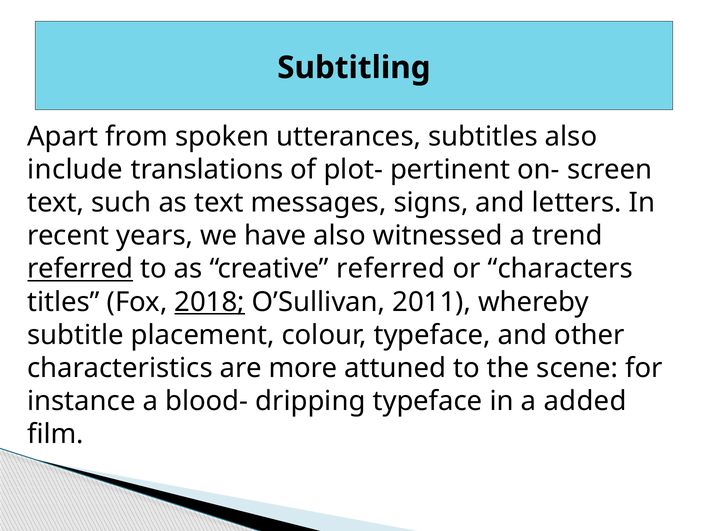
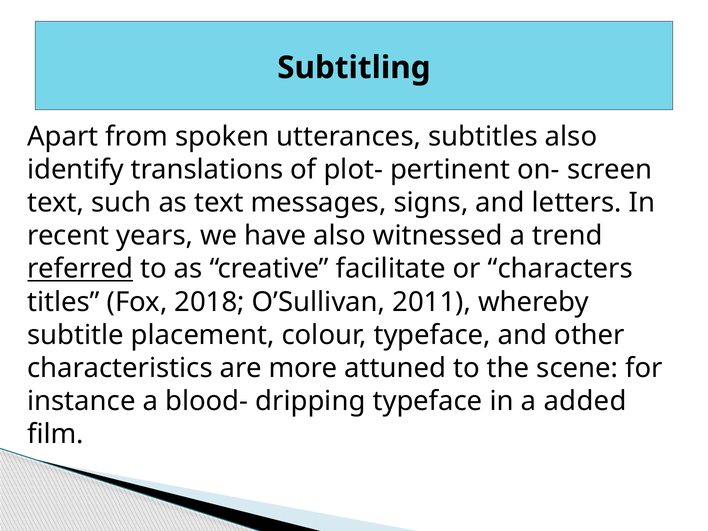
include: include -> identify (75, 170)
creative referred: referred -> facilitate (391, 269)
2018 underline: present -> none (210, 302)
